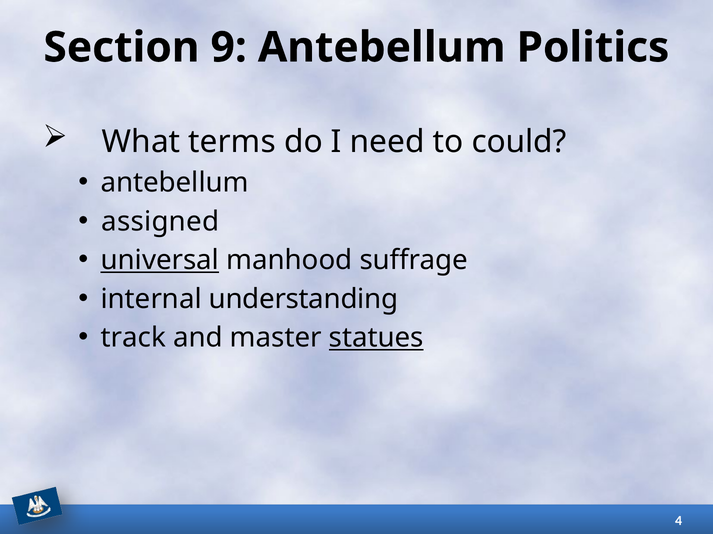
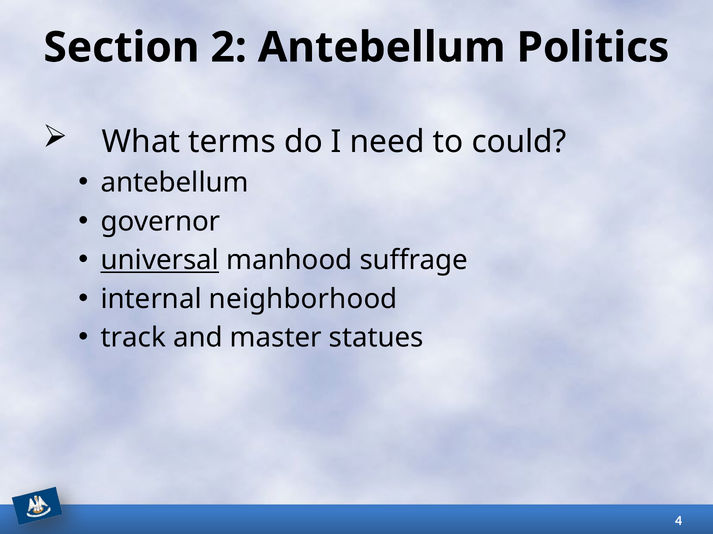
9: 9 -> 2 (229, 48)
assigned: assigned -> governor (161, 222)
understanding: understanding -> neighborhood (303, 299)
statues underline: present -> none (376, 338)
